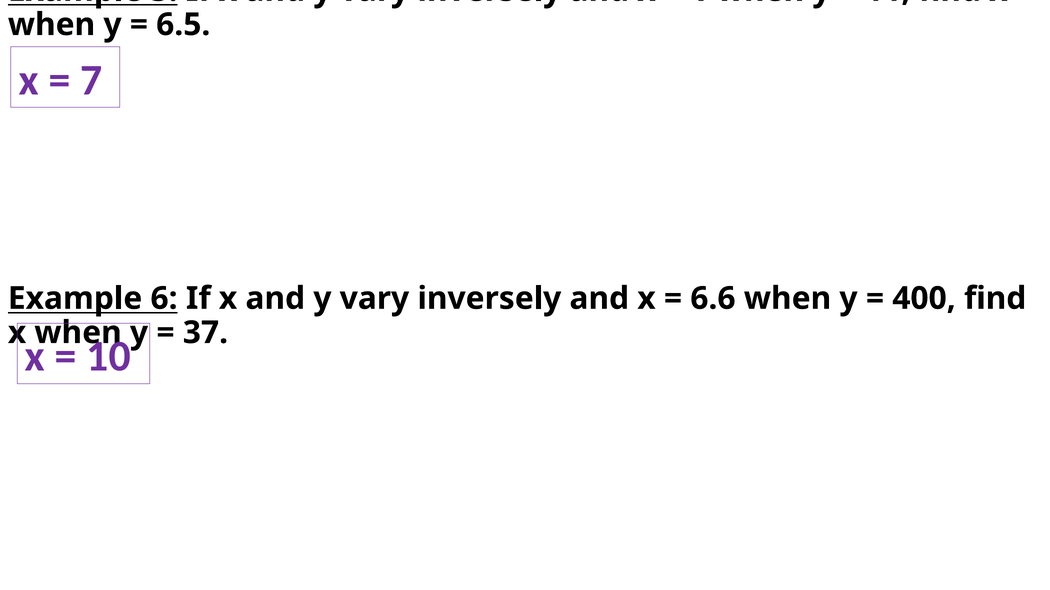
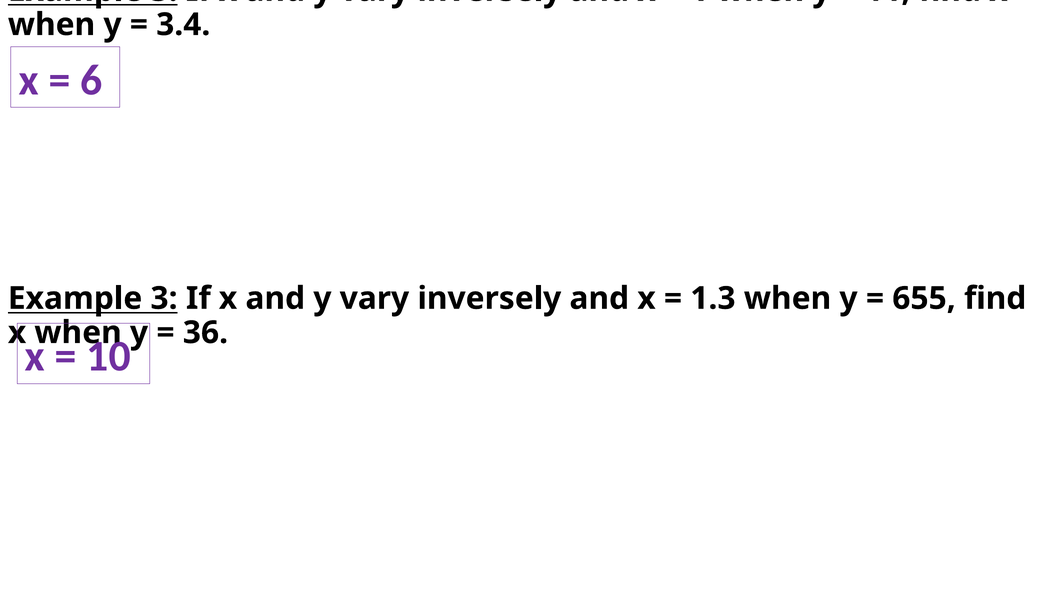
6.5: 6.5 -> 3.4 (183, 25)
7: 7 -> 6 (91, 80)
6: 6 -> 3 (164, 299)
6.6: 6.6 -> 1.3 (713, 299)
400: 400 -> 655 (924, 299)
37: 37 -> 36 (205, 333)
